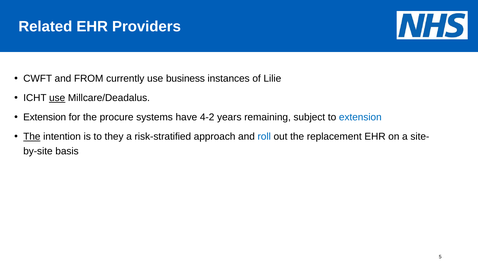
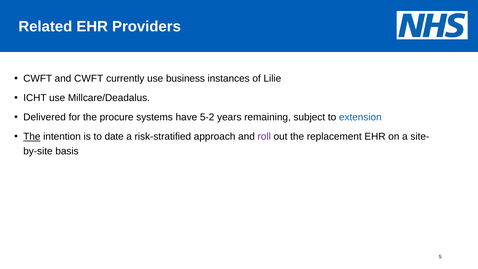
and FROM: FROM -> CWFT (89, 79)
use underline: present -> none (57, 98)
Extension: Extension -> Delivered (45, 117)
4-2: 4-2 -> 5-2 (207, 117)
they: they -> date (114, 137)
roll colour: blue -> purple (264, 137)
